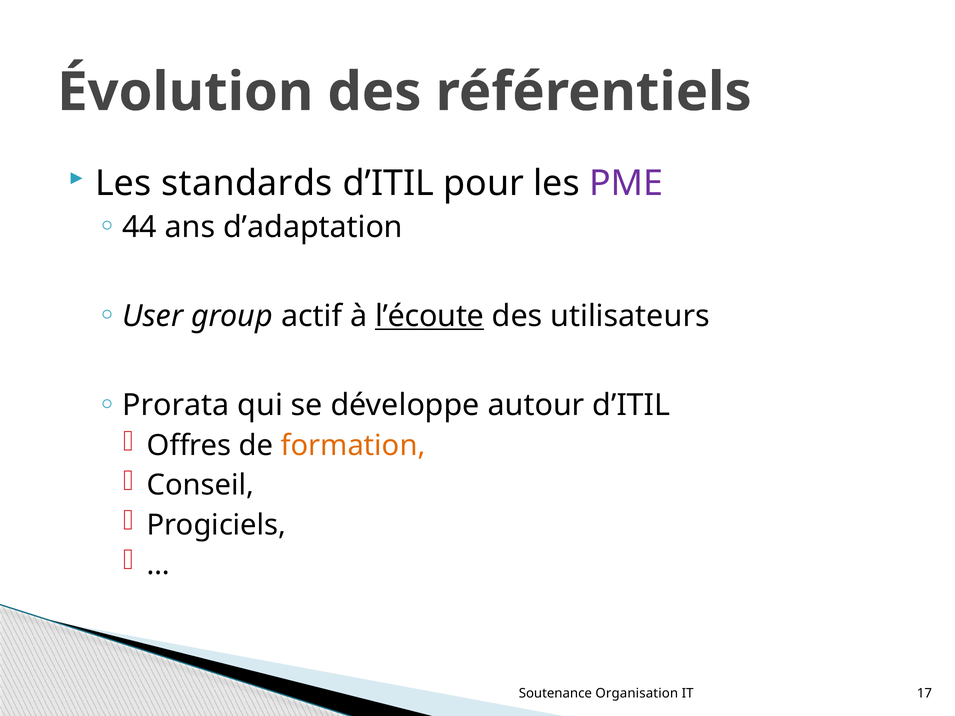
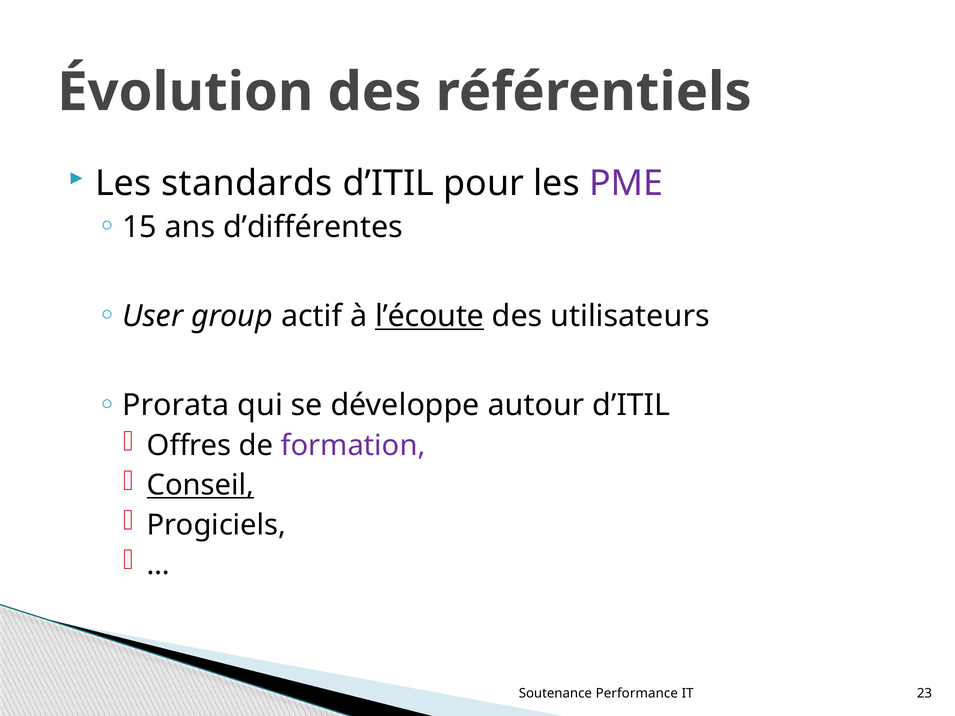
44: 44 -> 15 (139, 227)
d’adaptation: d’adaptation -> d’différentes (313, 227)
formation colour: orange -> purple (353, 446)
Conseil underline: none -> present (200, 485)
Organisation: Organisation -> Performance (637, 694)
17: 17 -> 23 (925, 694)
